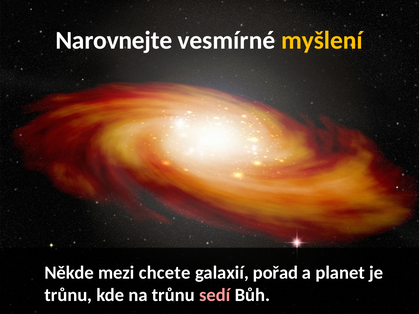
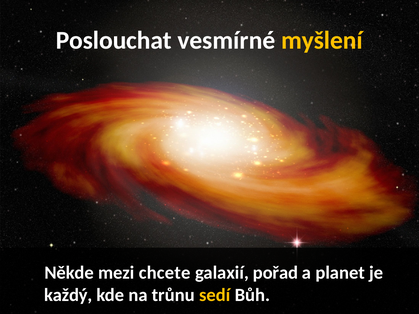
Narovnejte: Narovnejte -> Poslouchat (114, 41)
trůnu: trůnu -> každý (68, 295)
sedí colour: pink -> yellow (215, 295)
